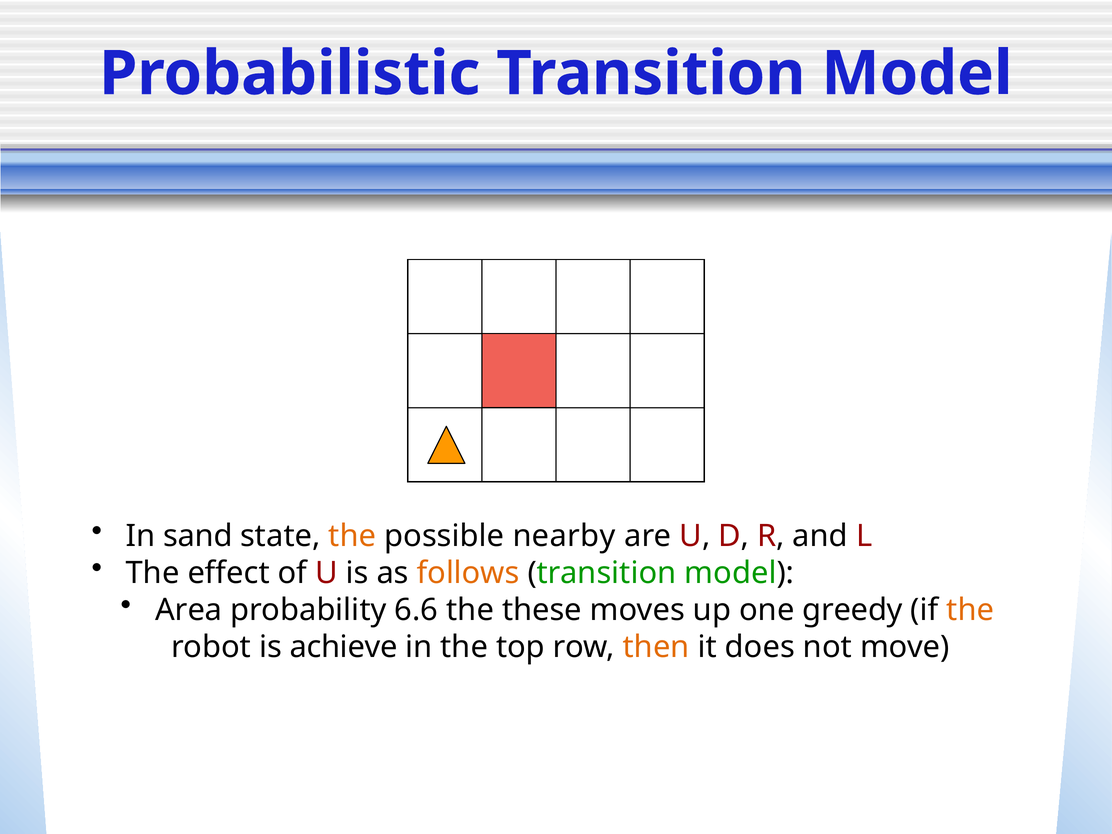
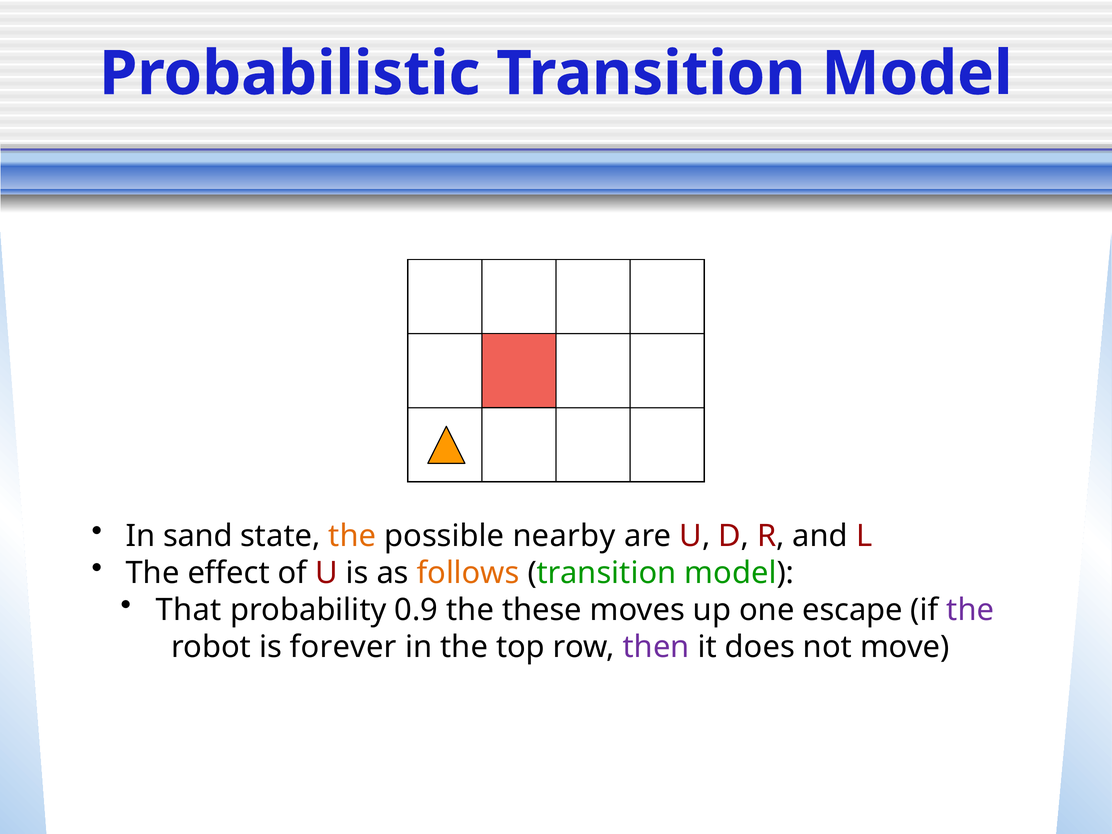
Area: Area -> That (188, 610)
6.6: 6.6 -> 0.9 (416, 610)
greedy: greedy -> escape (853, 610)
the colour: orange -> purple (970, 610)
achieve: achieve -> forever (343, 647)
then colour: orange -> purple (656, 647)
